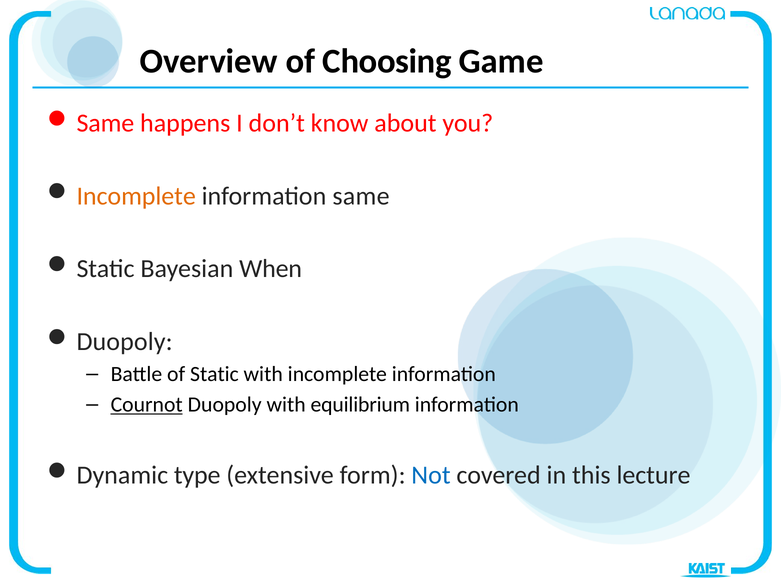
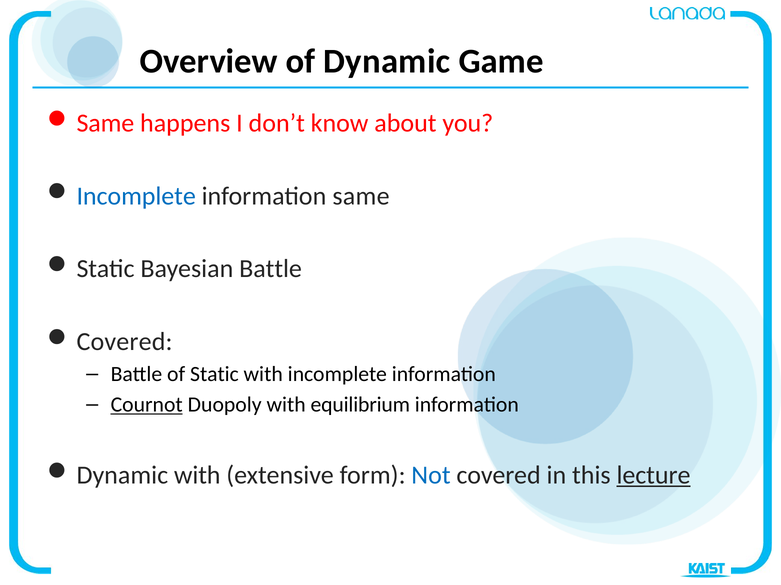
of Choosing: Choosing -> Dynamic (387, 61)
Incomplete colour: orange -> blue (136, 196)
Bayesian When: When -> Battle (271, 269)
Duopoly: Duopoly -> Covered (125, 342)
Dynamic type: type -> with (197, 476)
lecture underline: none -> present (653, 476)
